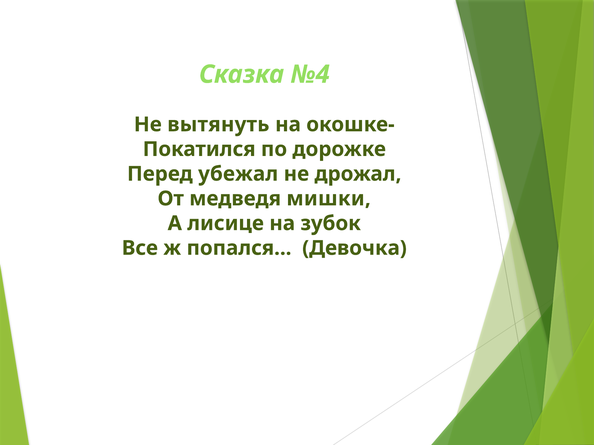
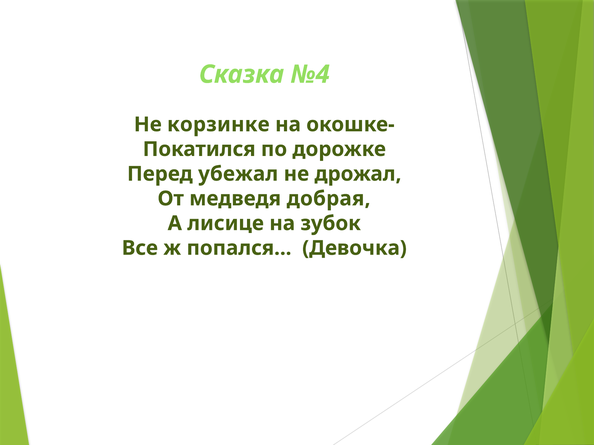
вытянуть: вытянуть -> корзинке (218, 125)
мишки: мишки -> добрая (329, 199)
